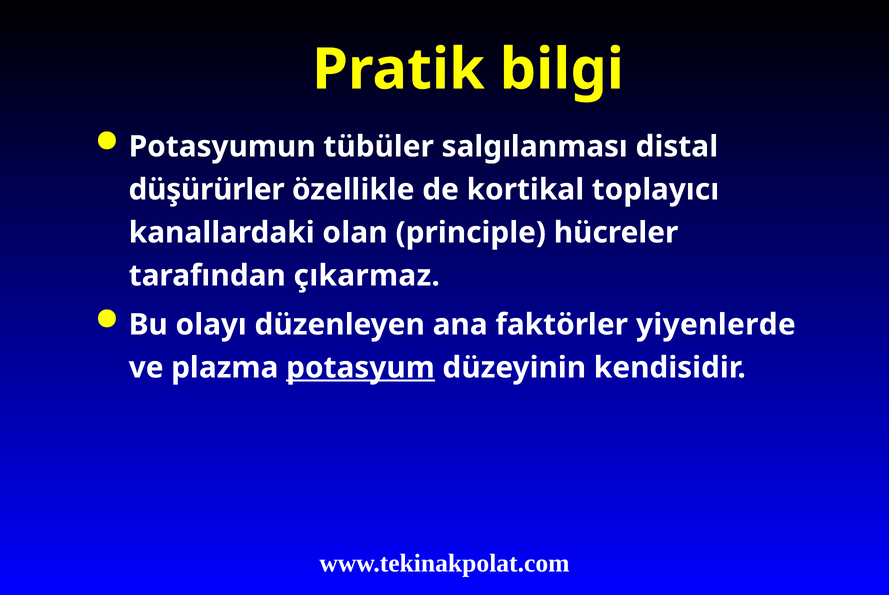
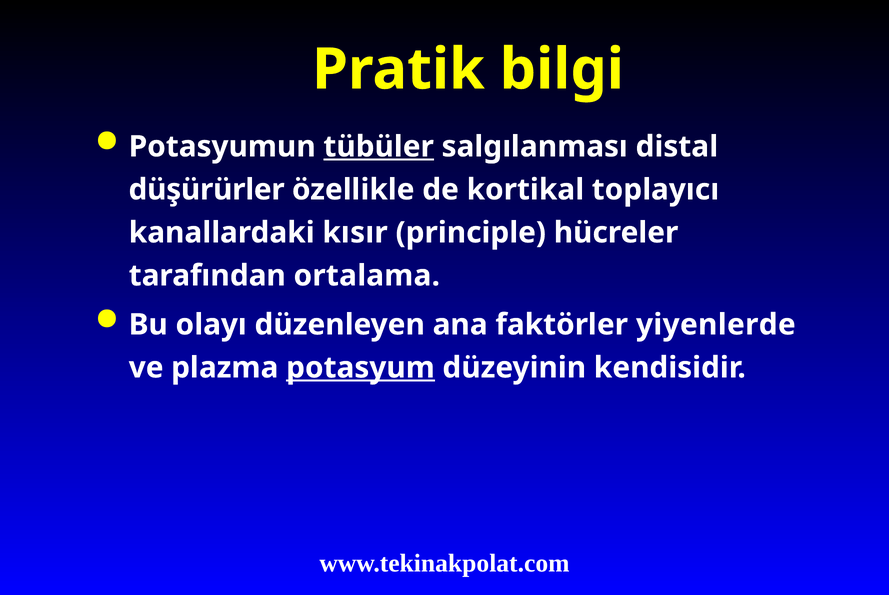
tübüler underline: none -> present (379, 147)
olan: olan -> kısır (355, 233)
çıkarmaz: çıkarmaz -> ortalama (367, 276)
